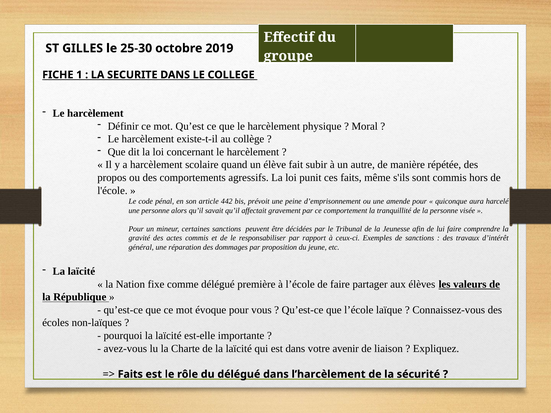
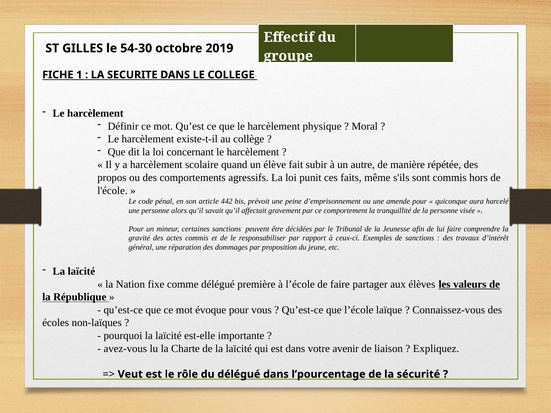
25-30: 25-30 -> 54-30 (136, 48)
Faits: Faits -> Veut (130, 374)
l’harcèlement: l’harcèlement -> l’pourcentage (329, 374)
